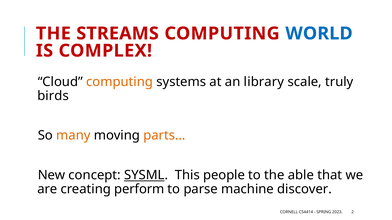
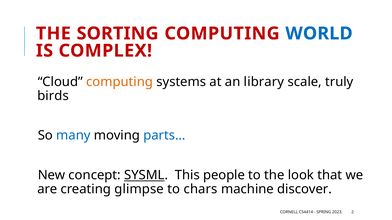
STREAMS: STREAMS -> SORTING (118, 34)
many colour: orange -> blue (73, 136)
parts… colour: orange -> blue (164, 136)
able: able -> look (301, 175)
perform: perform -> glimpse (139, 190)
parse: parse -> chars (201, 190)
